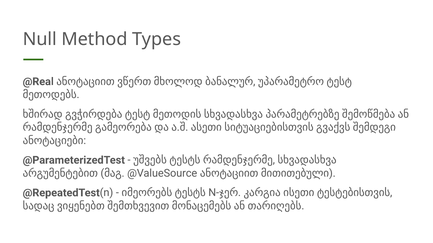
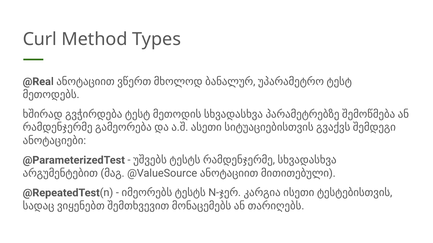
Null: Null -> Curl (40, 39)
